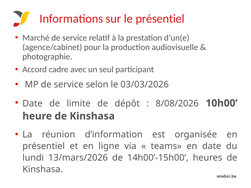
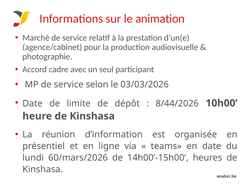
le présentiel: présentiel -> animation (160, 19)
8/08/2026: 8/08/2026 -> 8/44/2026 (177, 104)
13/mars/2026: 13/mars/2026 -> 60/mars/2026 (78, 158)
